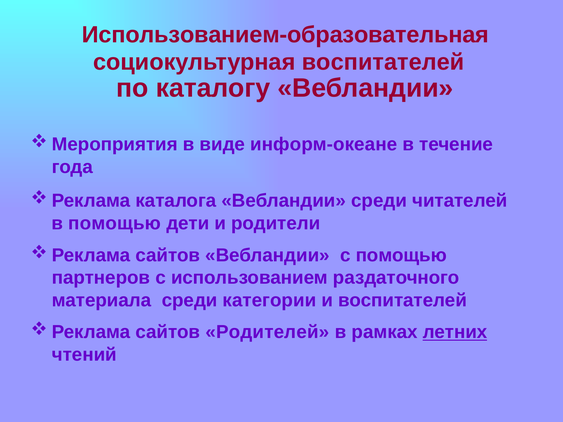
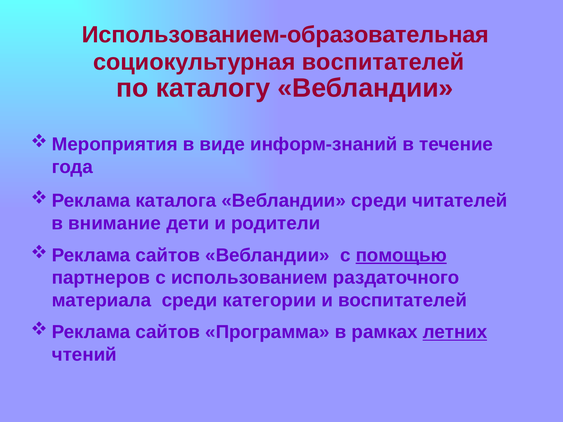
информ-океане: информ-океане -> информ-знаний (324, 145)
в помощью: помощью -> внимание (115, 223)
помощью underline: none -> present (401, 255)
Родителей: Родителей -> Программа (268, 332)
